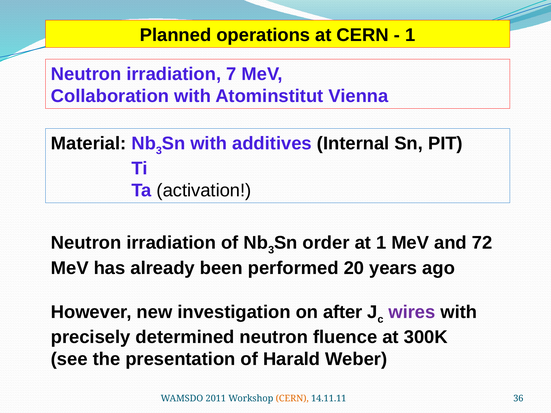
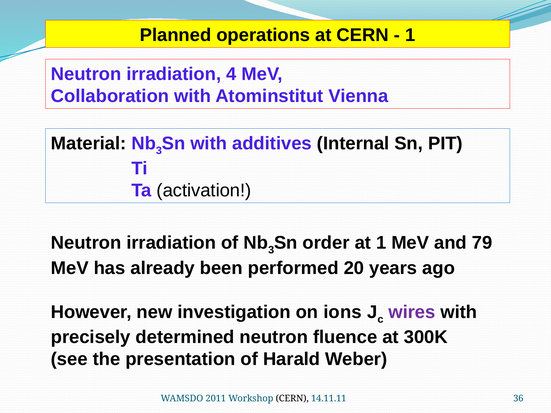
7: 7 -> 4 (231, 74)
72: 72 -> 79 (482, 243)
after: after -> ions (343, 312)
CERN colour: orange -> black (292, 399)
